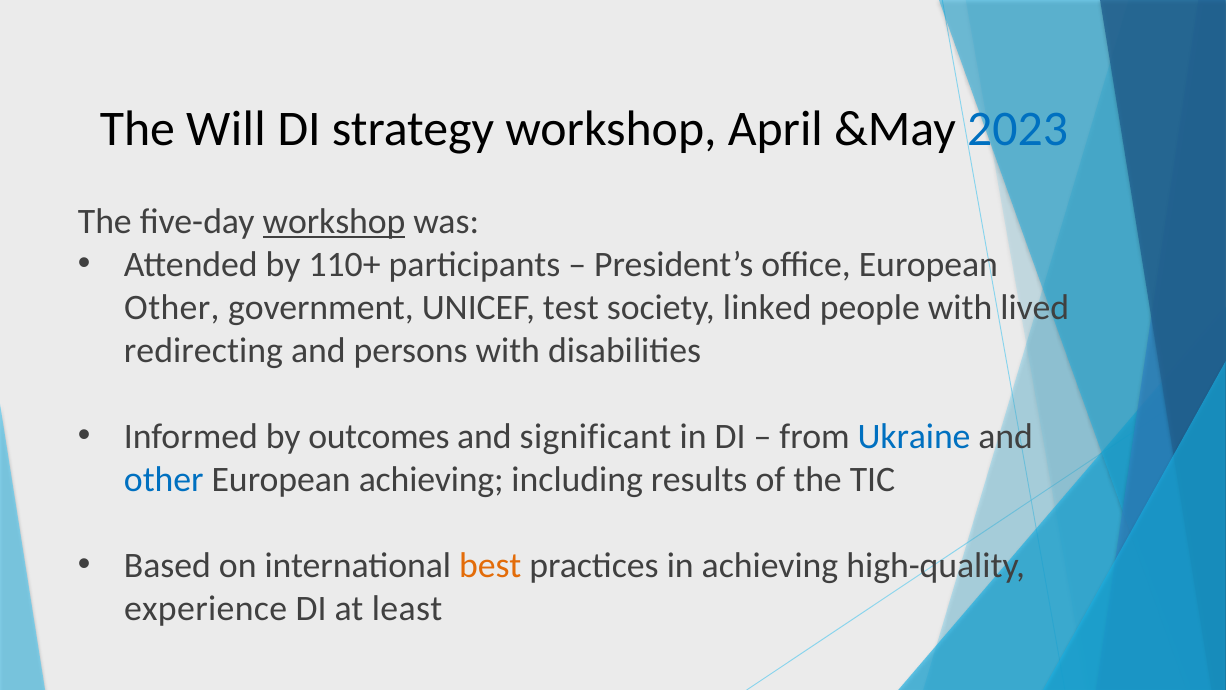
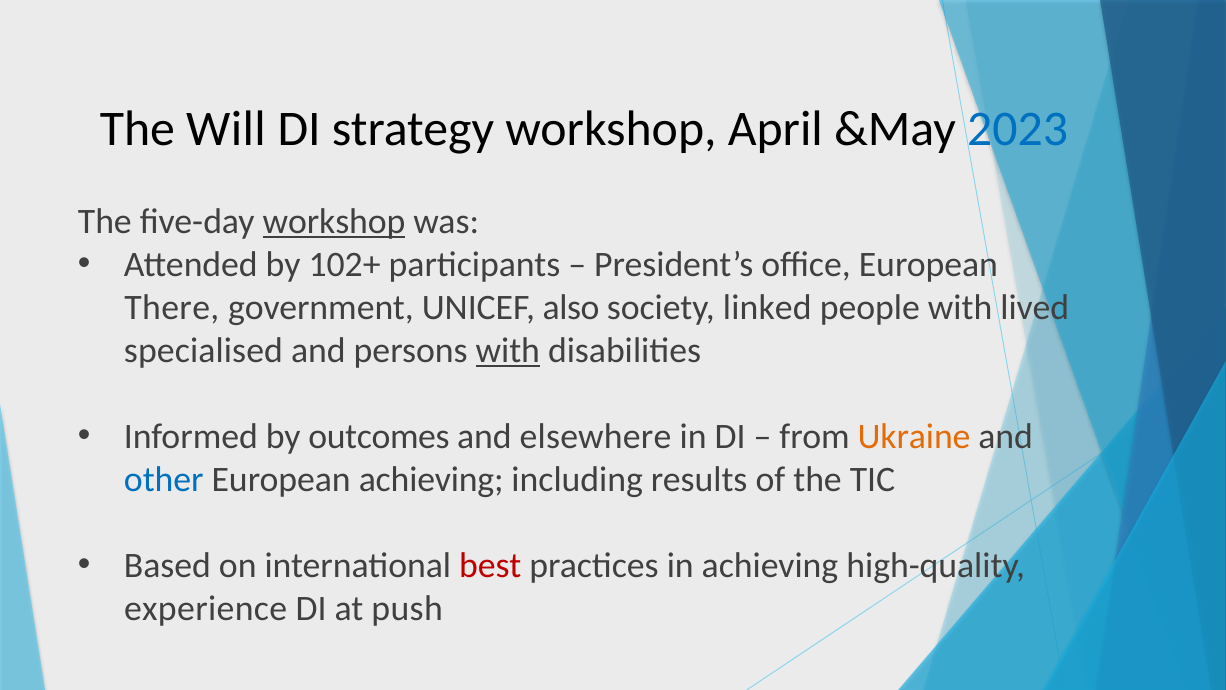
110+: 110+ -> 102+ (345, 265)
Other: Other -> There (172, 308)
test: test -> also (571, 308)
redirecting: redirecting -> specialised (203, 351)
with underline: none -> present (508, 351)
significant: significant -> elsewhere (596, 436)
Ukraine colour: blue -> orange (914, 436)
best colour: orange -> red (490, 565)
least: least -> push (407, 608)
